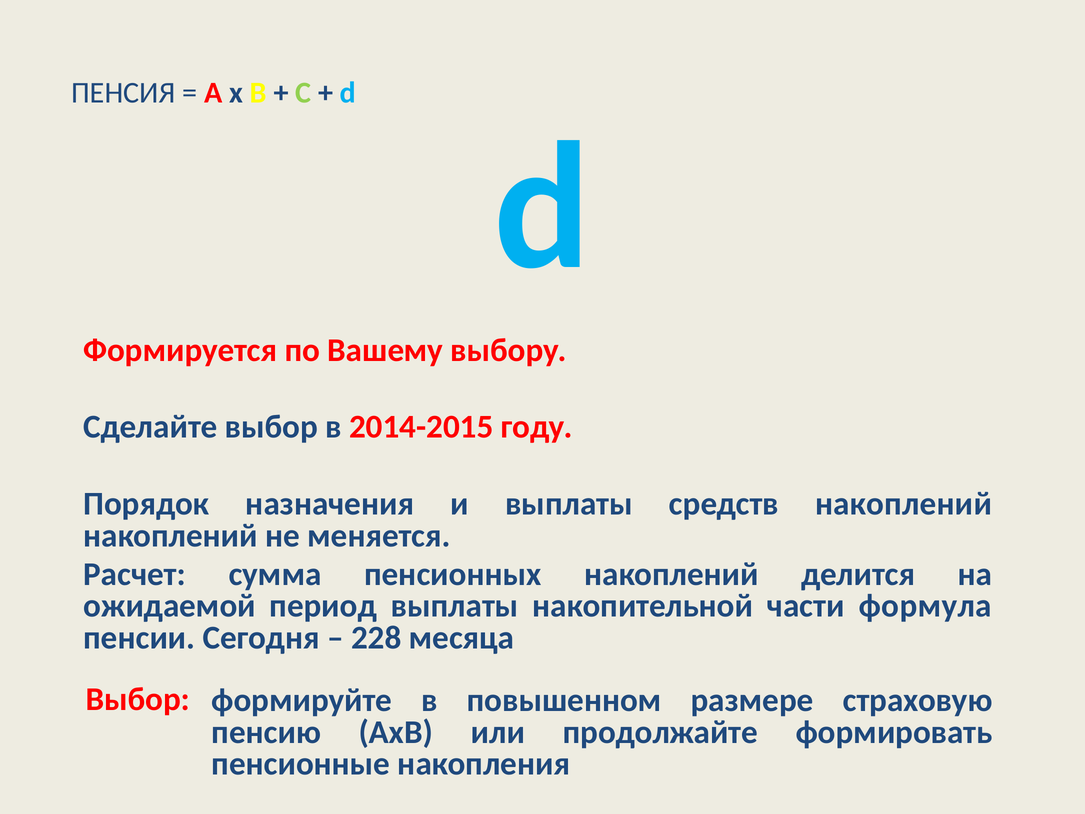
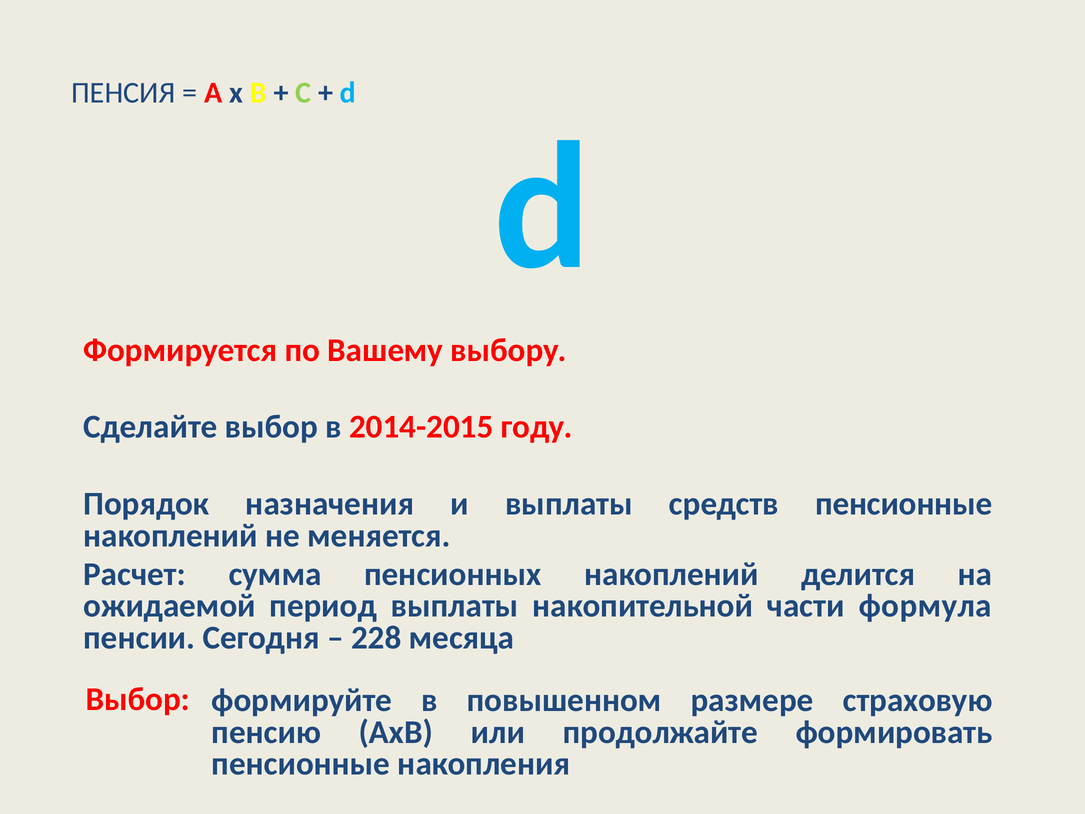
средств накоплений: накоплений -> пенсионные (904, 504)
